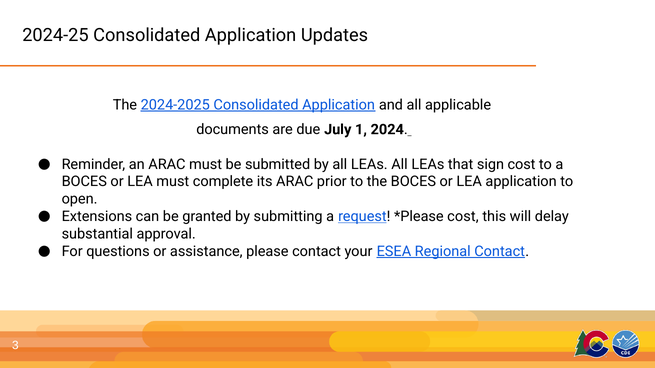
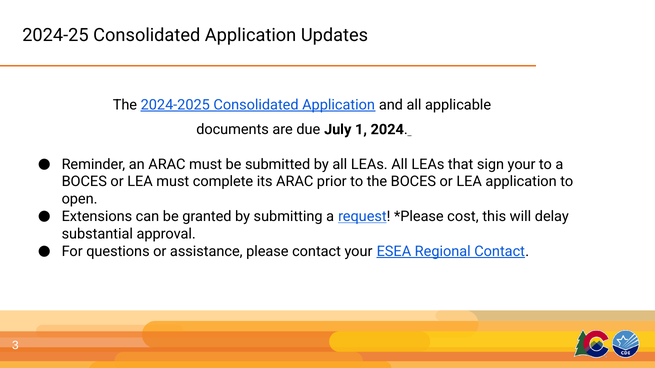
sign cost: cost -> your (522, 164)
